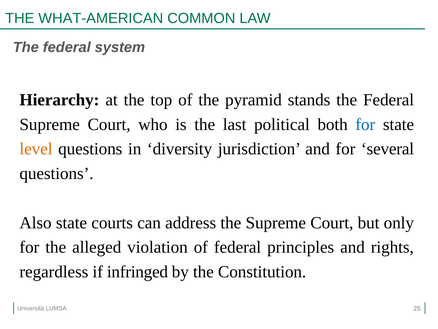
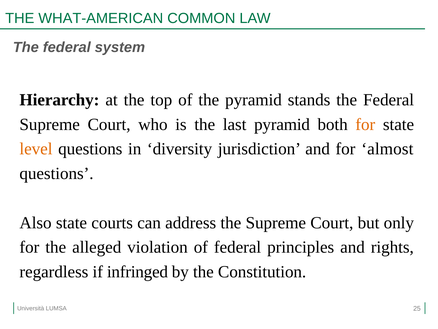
last political: political -> pyramid (282, 124)
for colour: blue -> orange (365, 124)
several: several -> almost (387, 149)
